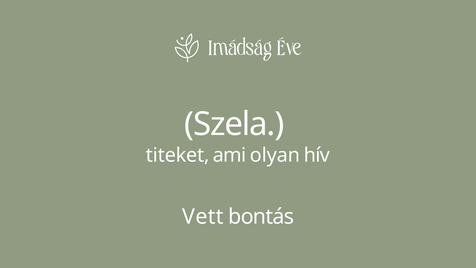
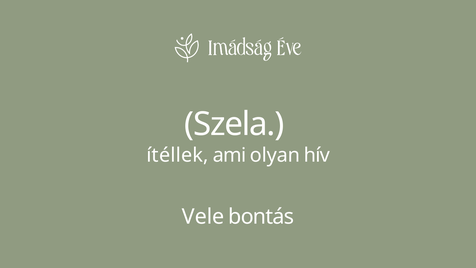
titeket: titeket -> ítéllek (177, 155)
Vett: Vett -> Vele (203, 216)
